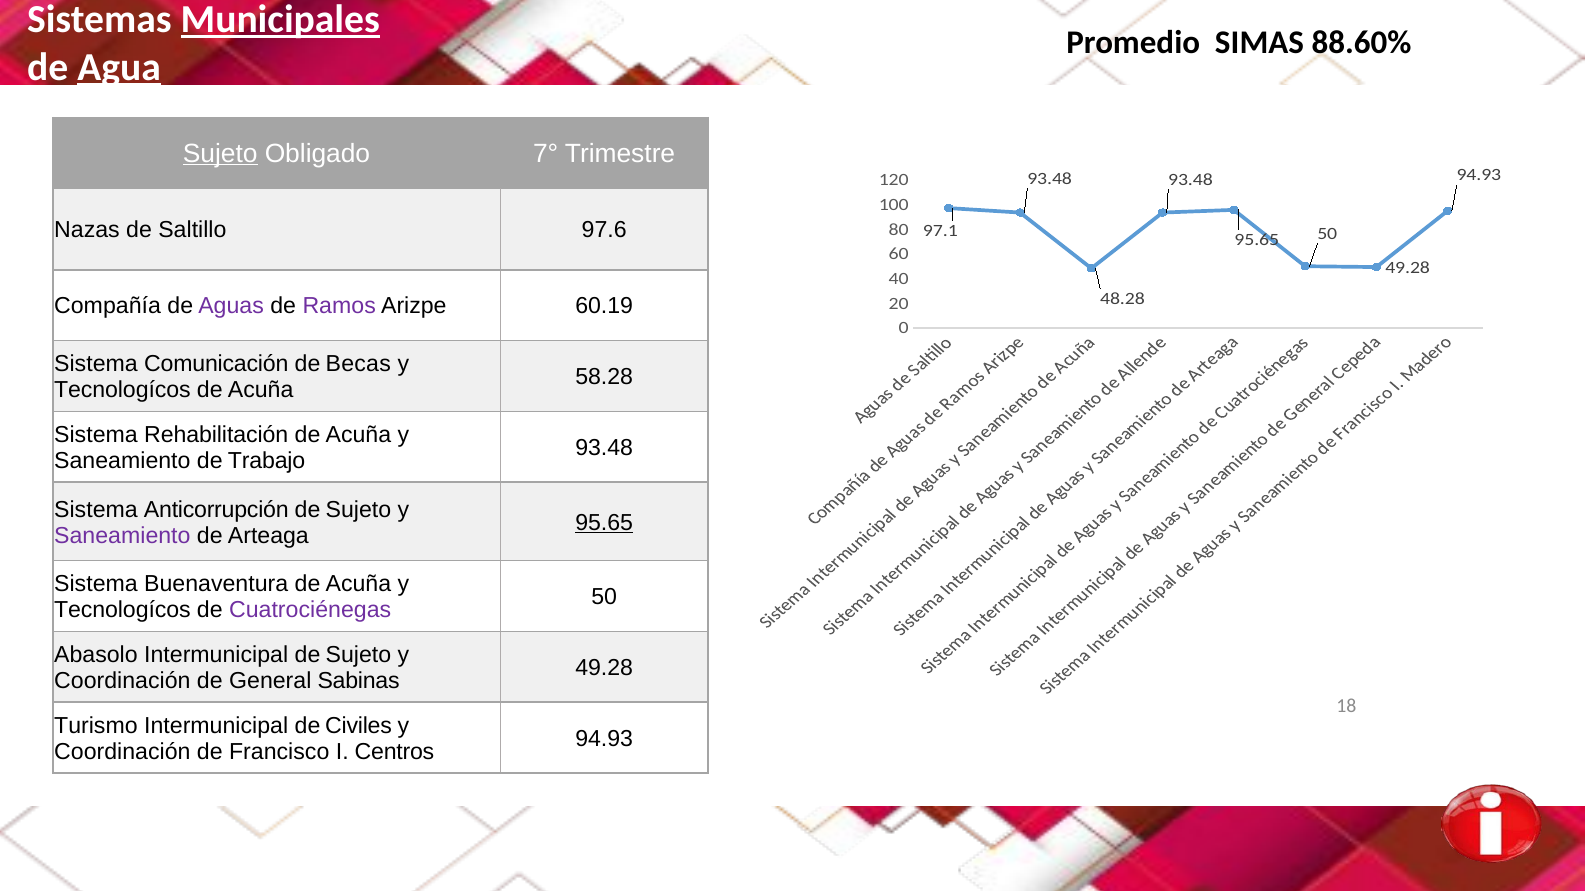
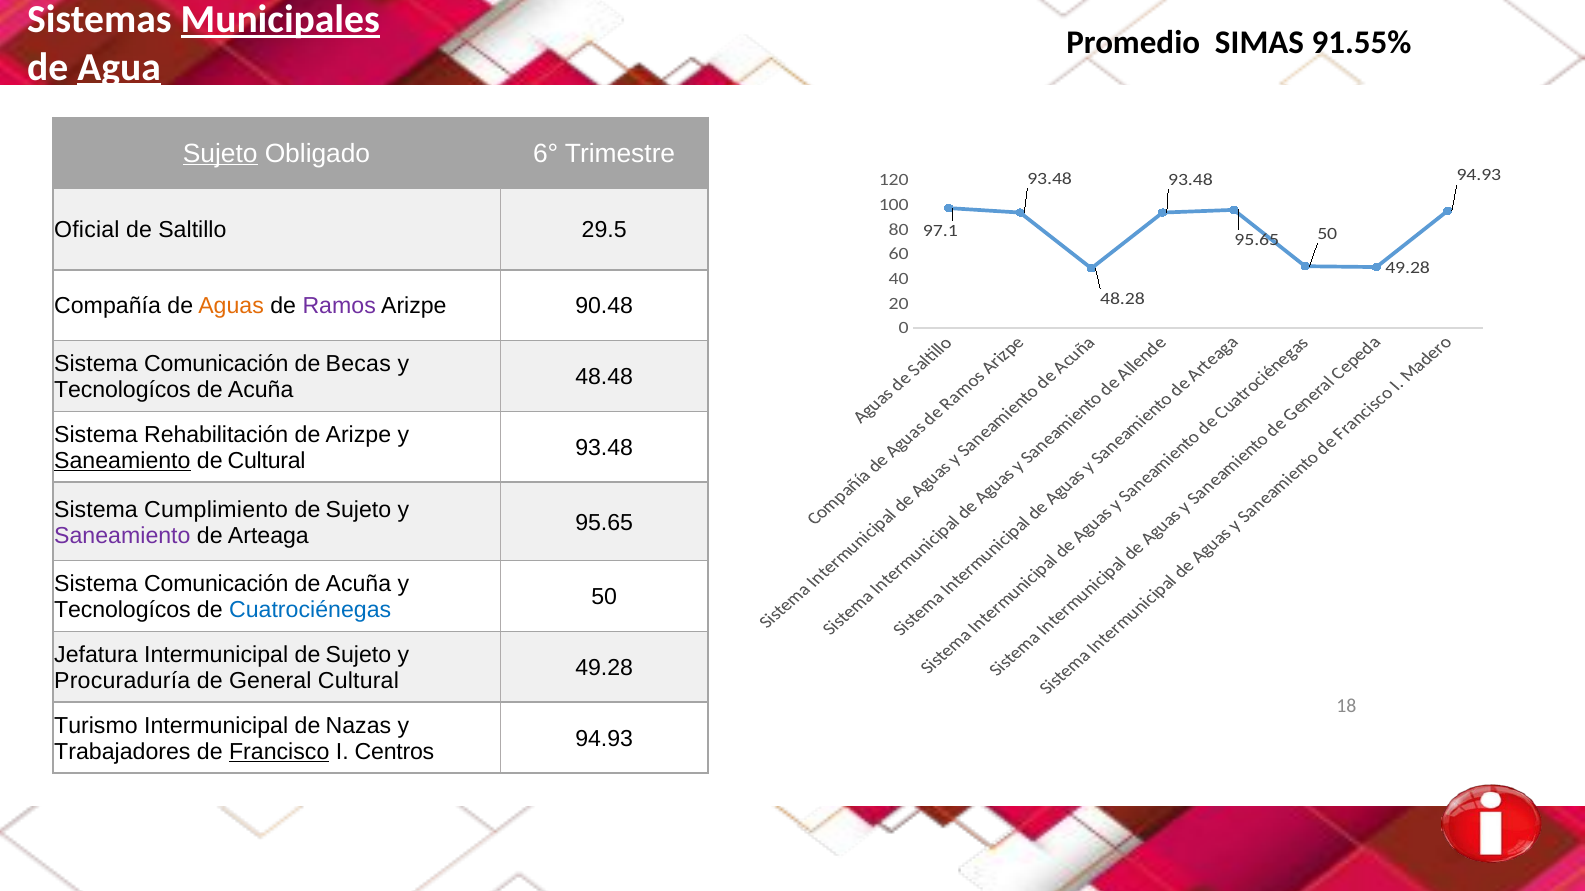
88.60%: 88.60% -> 91.55% (1361, 43)
7°: 7° -> 6° (546, 153)
Nazas: Nazas -> Oficial (87, 230)
97.6: 97.6 -> 29.5 (604, 230)
Aguas colour: purple -> orange (231, 306)
60.19: 60.19 -> 90.48 (604, 306)
58.28: 58.28 -> 48.48 (604, 377)
Acuña: Acuña -> Arizpe (358, 435)
Saneamiento underline: none -> present (122, 461)
de Trabajo: Trabajo -> Cultural (267, 461)
Anticorrupción: Anticorrupción -> Cumplimiento (216, 510)
95.65 underline: present -> none (604, 523)
Buenaventura: Buenaventura -> Comunicación (216, 584)
Cuatrociénegas colour: purple -> blue (310, 610)
Abasolo: Abasolo -> Jefatura (96, 655)
Coordinación: Coordinación -> Procuraduría (122, 681)
General Sabinas: Sabinas -> Cultural (358, 681)
Civiles: Civiles -> Nazas (358, 726)
Coordinación: Coordinación -> Trabajadores (122, 752)
Francisco underline: none -> present (279, 752)
